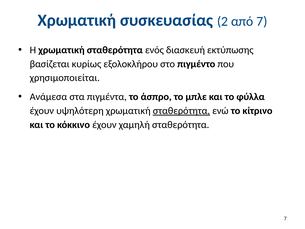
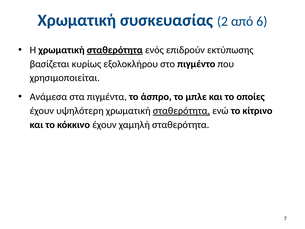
από 7: 7 -> 6 (262, 21)
σταθερότητα underline: none -> present (115, 50)
διασκευή: διασκευή -> επιδρούν (185, 50)
φύλλα: φύλλα -> οποίες (251, 97)
